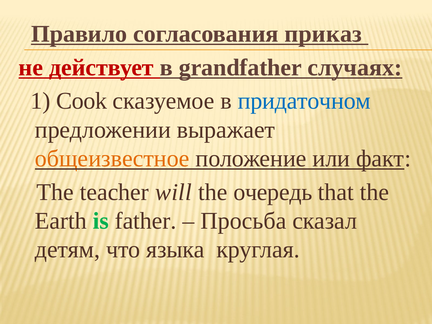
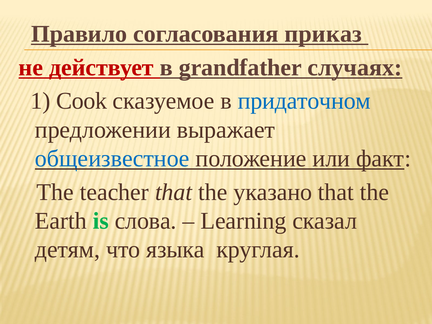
общеизвестное colour: orange -> blue (112, 159)
teacher will: will -> that (174, 192)
очередь: очередь -> указано (273, 192)
father: father -> слова (146, 221)
Просьба: Просьба -> Learning (244, 221)
